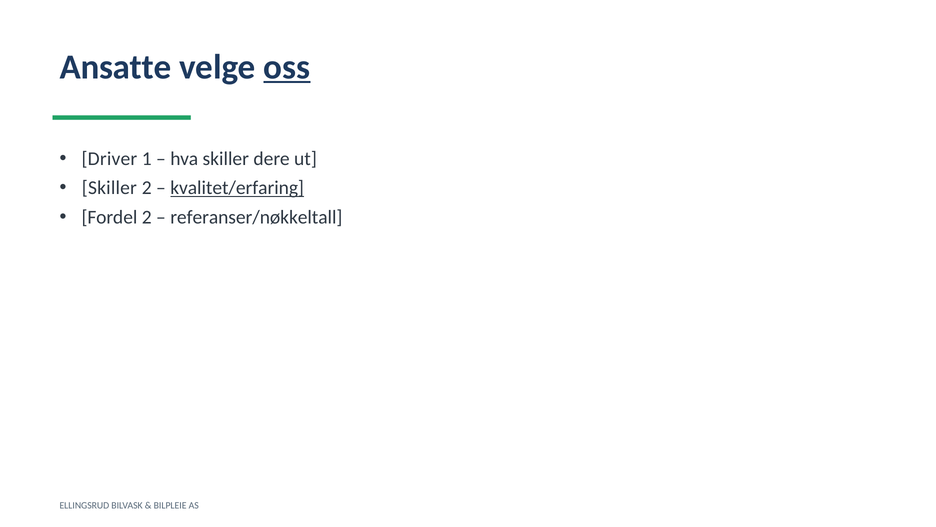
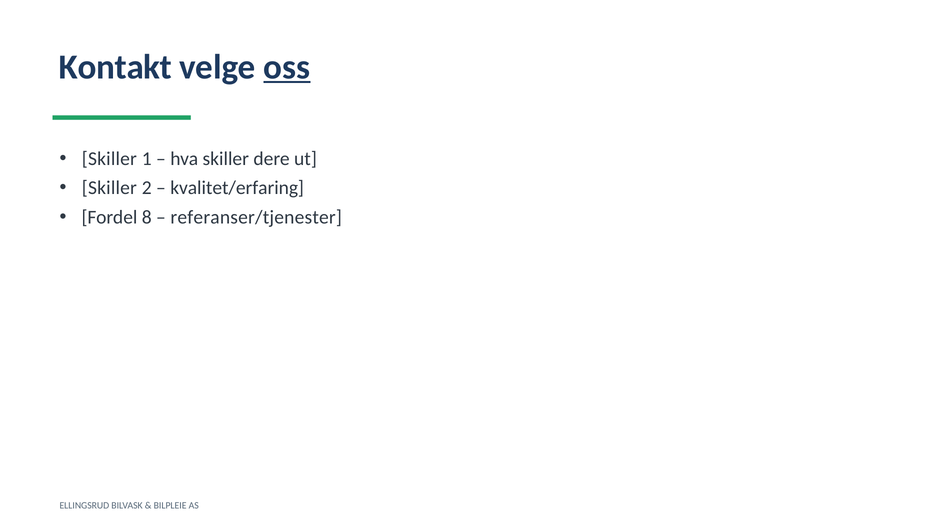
Ansatte: Ansatte -> Kontakt (116, 67)
Driver: Driver -> Skiller (109, 159)
kvalitet/erfaring underline: present -> none (237, 188)
Fordel 2: 2 -> 8 (147, 217)
referanser/nøkkeltall: referanser/nøkkeltall -> referanser/tjenester (256, 217)
